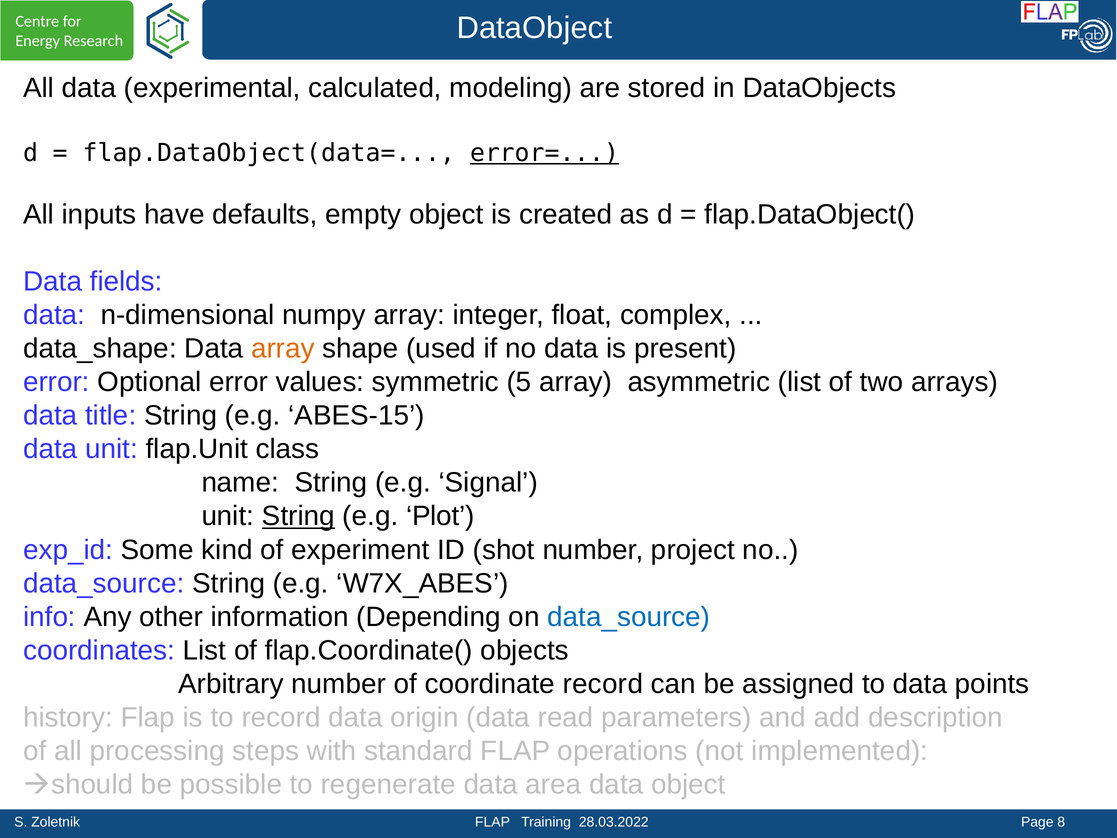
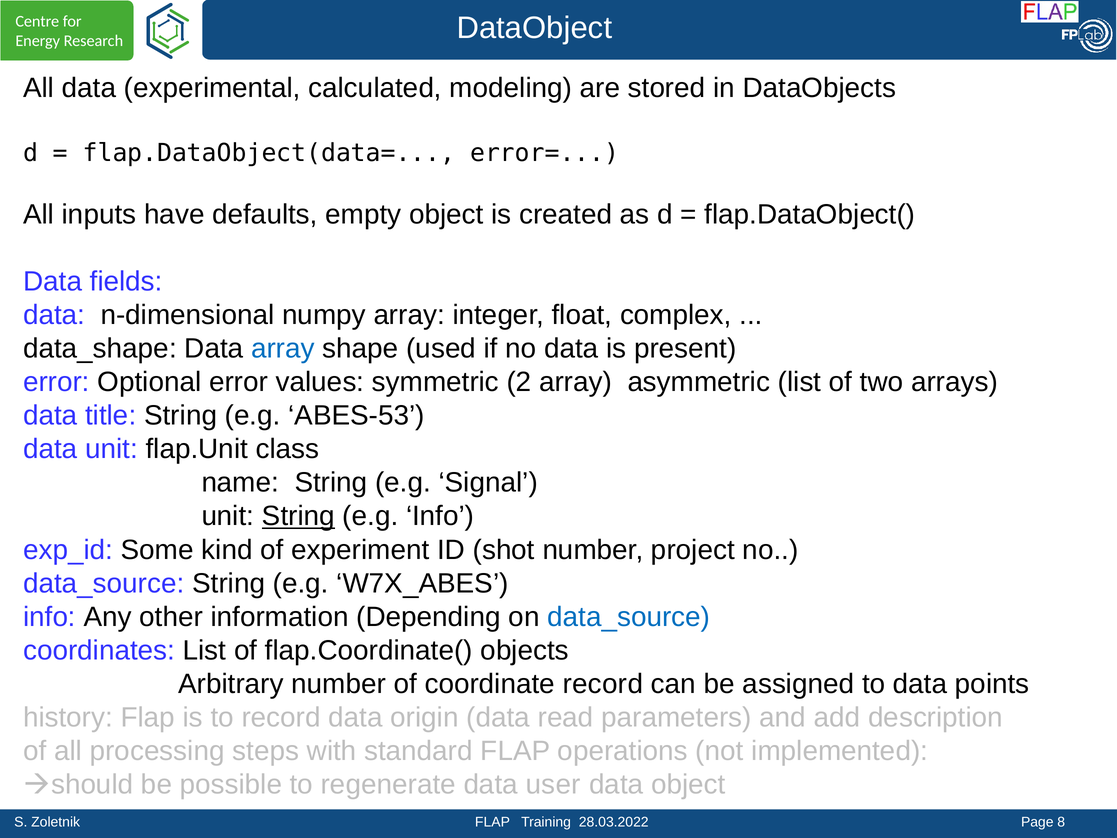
error= underline: present -> none (545, 153)
array colour: orange -> blue (283, 349)
5: 5 -> 2 (519, 382)
ABES-15: ABES-15 -> ABES-53 (356, 416)
e.g Plot: Plot -> Info (440, 516)
area: area -> user (553, 784)
